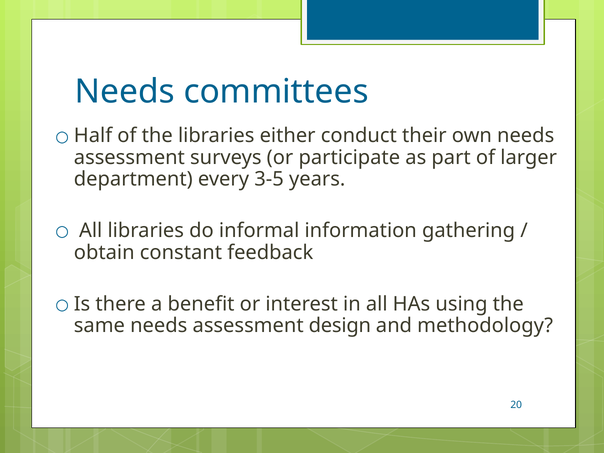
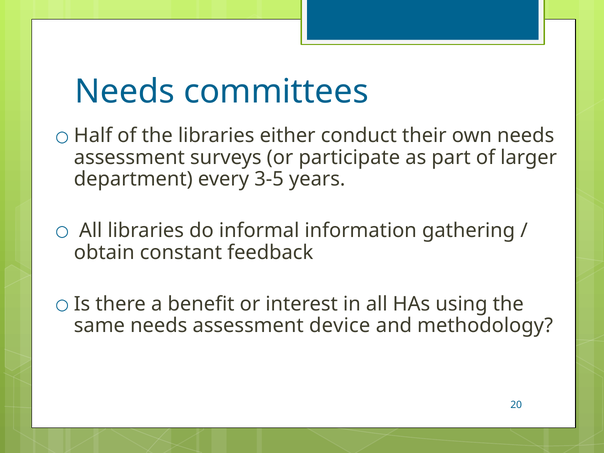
design: design -> device (340, 326)
